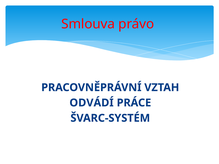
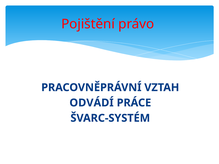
Smlouva: Smlouva -> Pojištění (88, 24)
